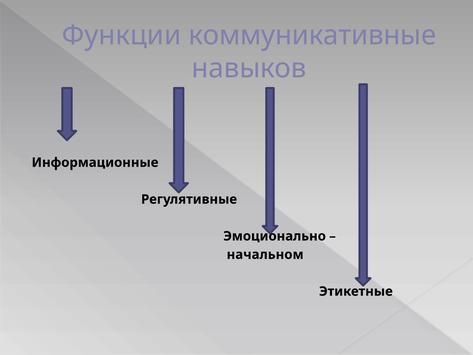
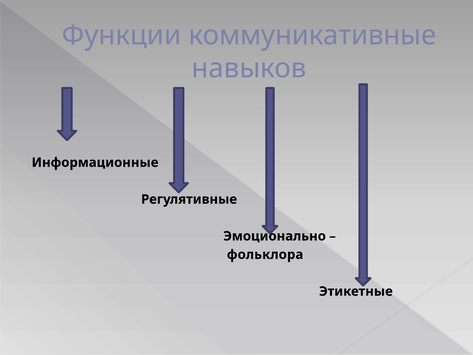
начальном: начальном -> фольклора (265, 254)
